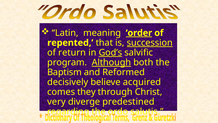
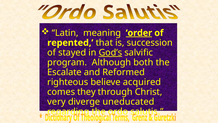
succession underline: present -> none (150, 43)
return: return -> stayed (72, 52)
Although underline: present -> none (111, 62)
Baptism: Baptism -> Escalate (64, 72)
decisively: decisively -> righteous (68, 82)
predestined: predestined -> uneducated (128, 101)
